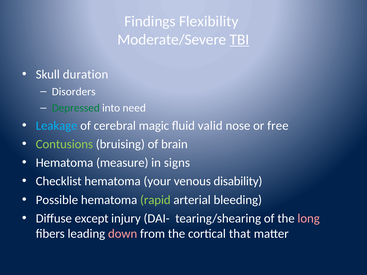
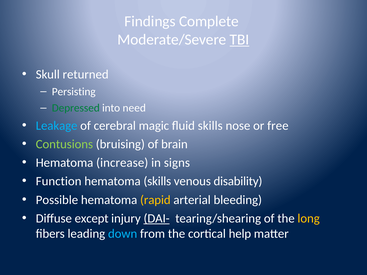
Flexibility: Flexibility -> Complete (209, 21)
duration: duration -> returned (86, 75)
Disorders: Disorders -> Persisting (74, 92)
fluid valid: valid -> skills (210, 126)
measure: measure -> increase (122, 163)
Checklist: Checklist -> Function (59, 181)
hematoma your: your -> skills (157, 181)
rapid colour: light green -> yellow (155, 200)
DAI- underline: none -> present (157, 219)
long colour: pink -> yellow (309, 219)
down colour: pink -> light blue (123, 234)
that: that -> help (240, 234)
